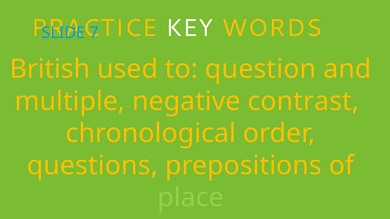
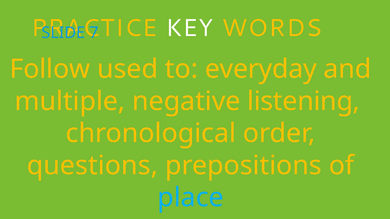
British: British -> Follow (50, 69)
question: question -> everyday (261, 69)
contrast: contrast -> listening (304, 101)
place colour: light green -> light blue (191, 198)
